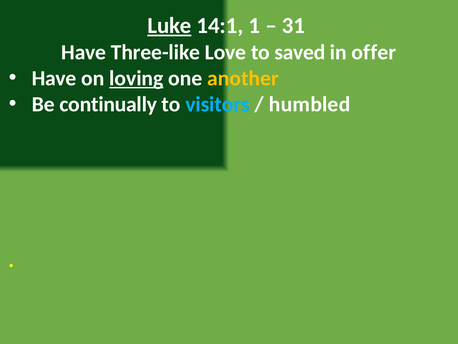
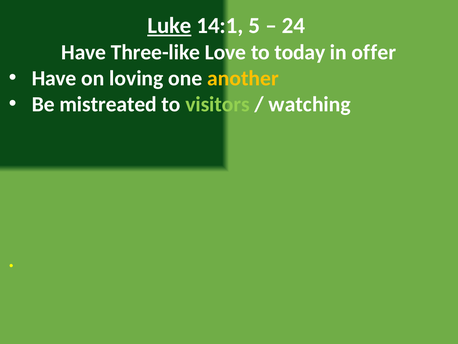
1: 1 -> 5 (254, 26)
31: 31 -> 24 (294, 26)
saved: saved -> today (300, 52)
loving underline: present -> none (136, 78)
continually: continually -> mistreated (108, 104)
visitors colour: light blue -> light green (218, 104)
humbled: humbled -> watching (310, 104)
